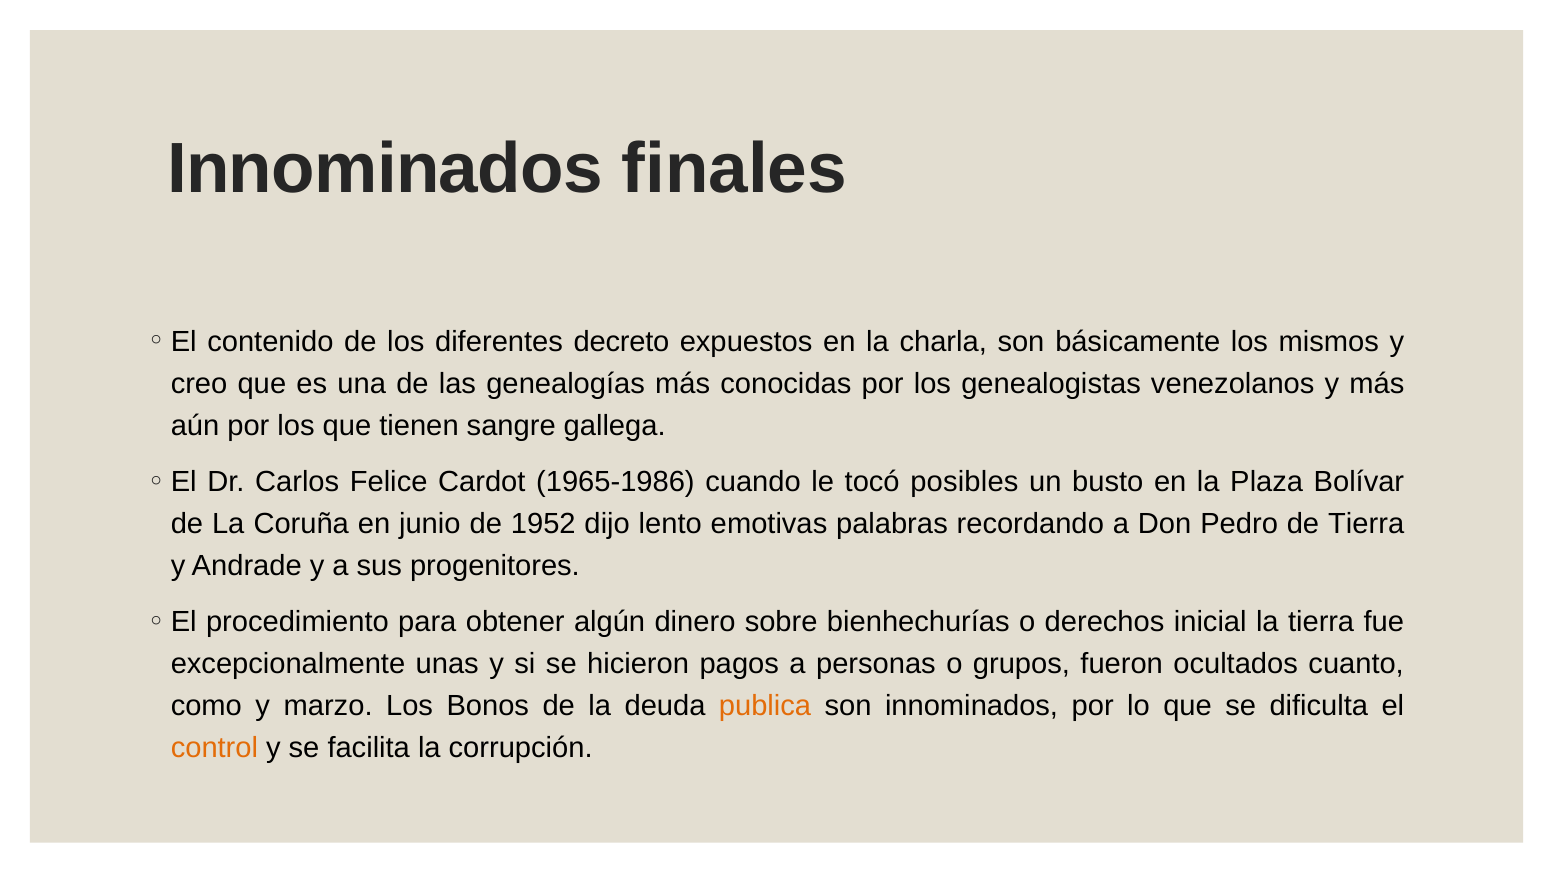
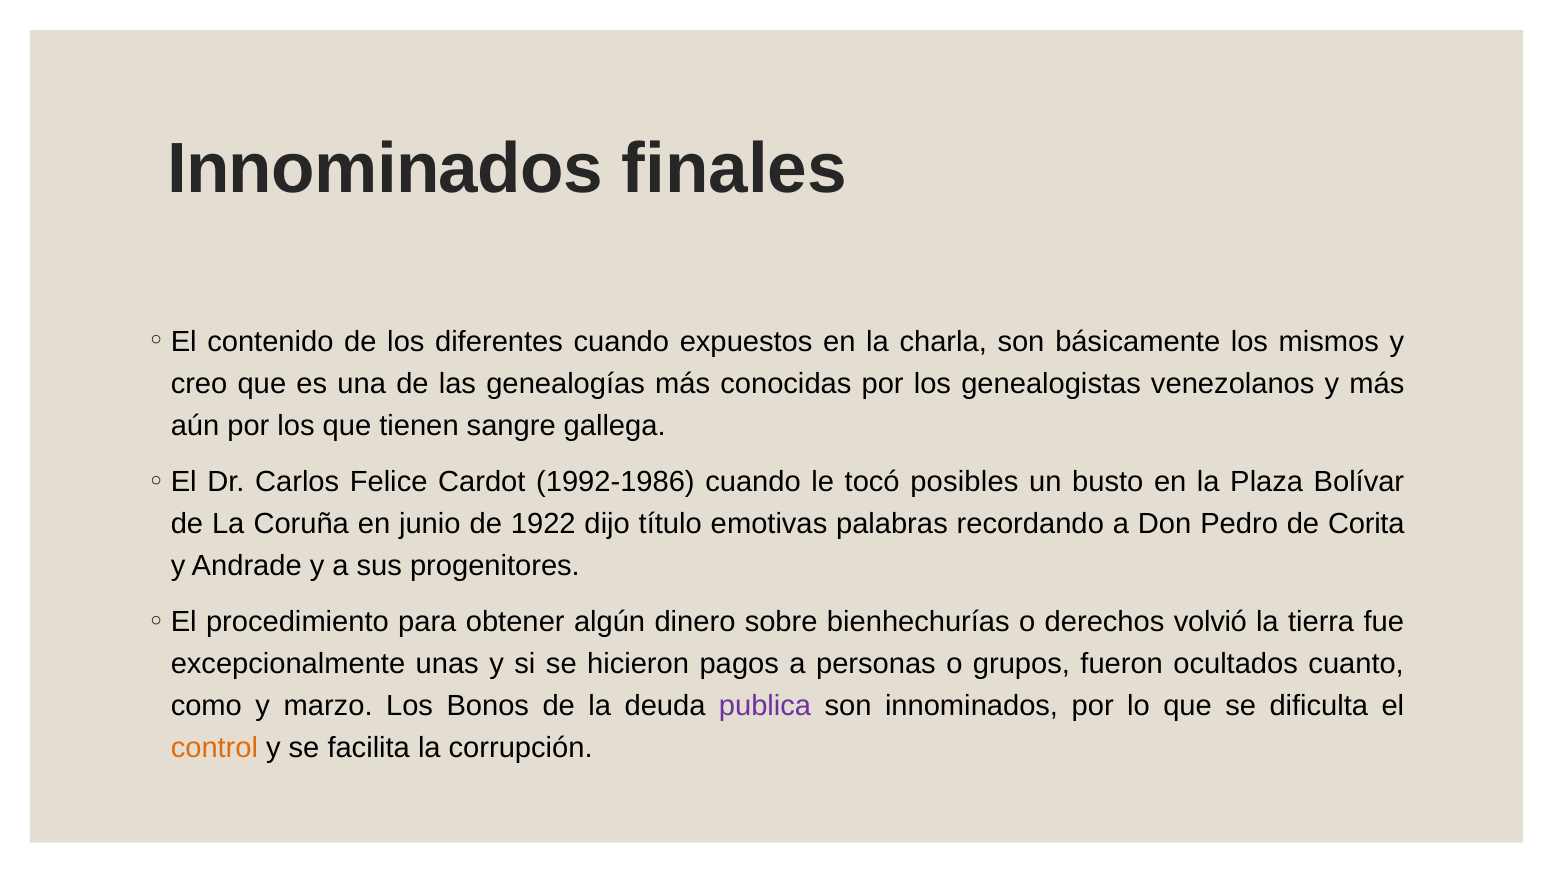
diferentes decreto: decreto -> cuando (621, 342)
1965-1986: 1965-1986 -> 1992-1986 (615, 482)
1952: 1952 -> 1922 (543, 524)
lento: lento -> título (670, 524)
de Tierra: Tierra -> Corita (1366, 524)
inicial: inicial -> volvió (1210, 623)
publica colour: orange -> purple (765, 706)
